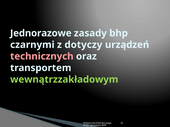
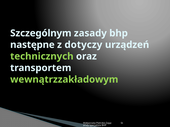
Jednorazowe: Jednorazowe -> Szczególnym (41, 33)
czarnymi: czarnymi -> następne (32, 45)
technicznych colour: pink -> light green (42, 57)
